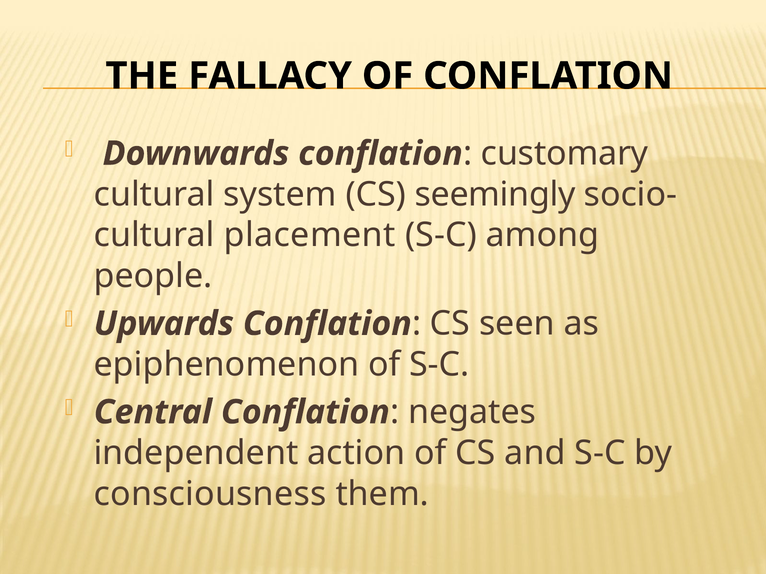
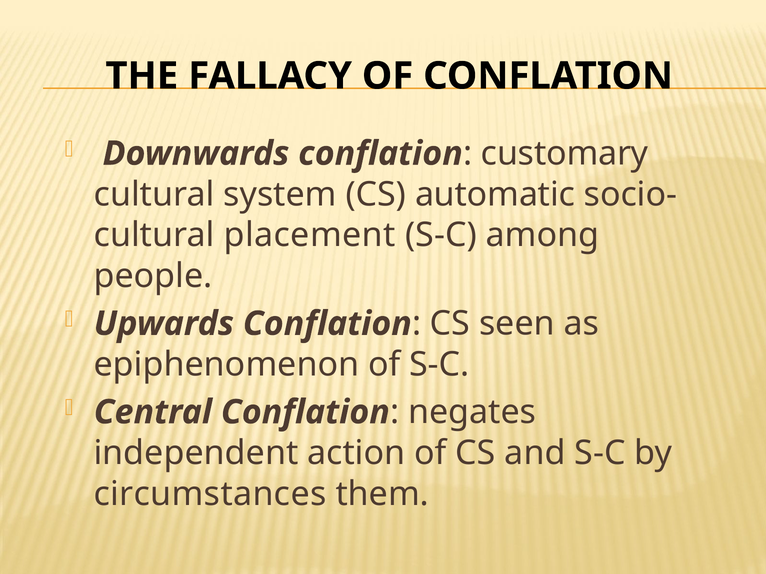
seemingly: seemingly -> automatic (495, 195)
consciousness: consciousness -> circumstances (210, 494)
